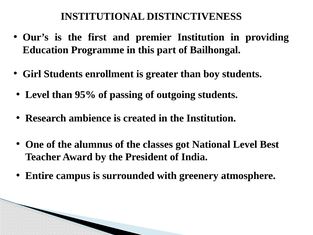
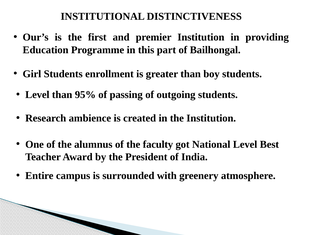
classes: classes -> faculty (158, 144)
